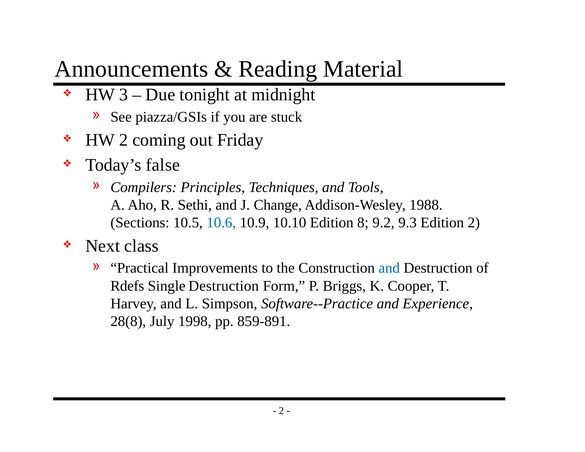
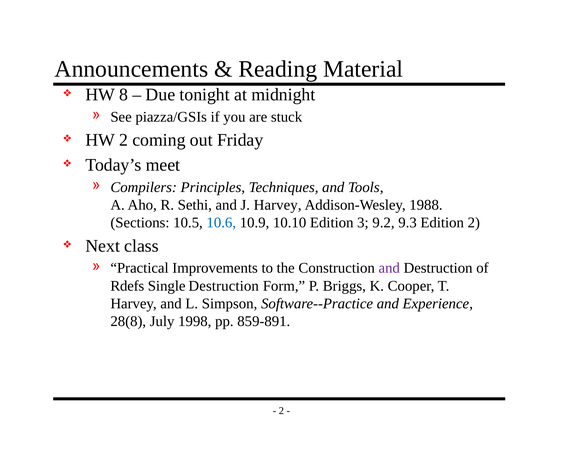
3: 3 -> 8 (124, 95)
false: false -> meet (163, 165)
J Change: Change -> Harvey (278, 205)
8: 8 -> 3 (363, 223)
and colour: blue -> purple (389, 268)
